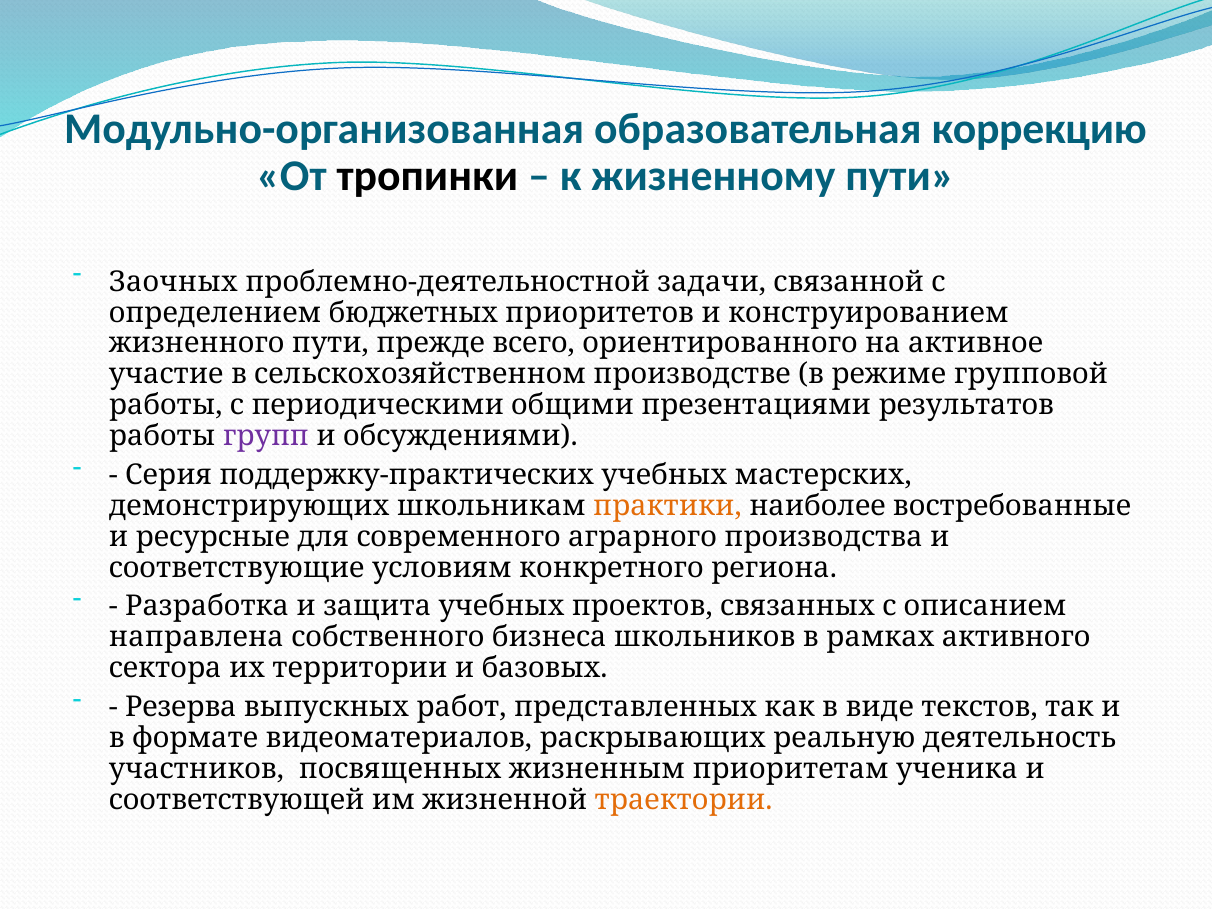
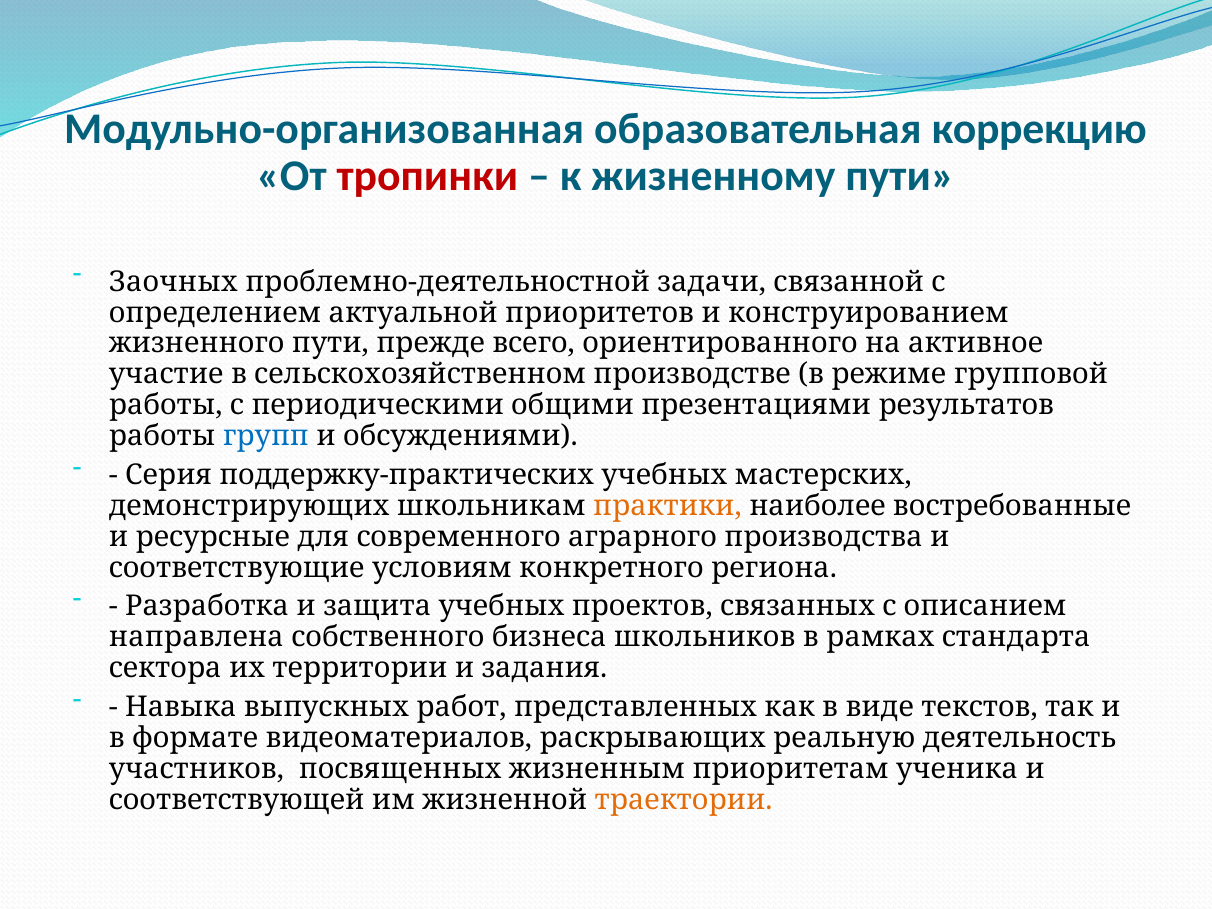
тропинки colour: black -> red (427, 176)
бюджетных: бюджетных -> актуальной (413, 313)
групп colour: purple -> blue (266, 436)
активного: активного -> стандарта (1016, 637)
базовых: базовых -> задания (544, 668)
Резерва: Резерва -> Навыка (181, 707)
